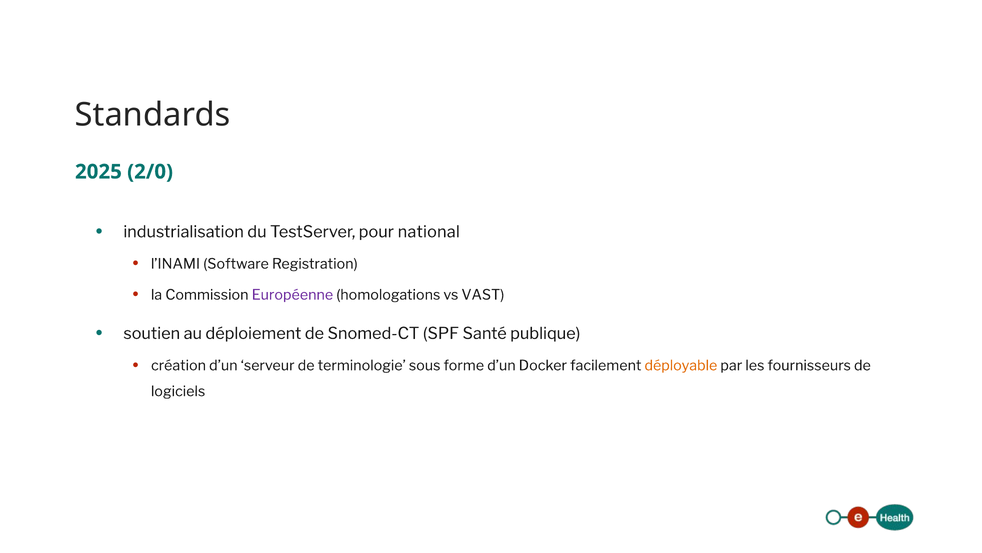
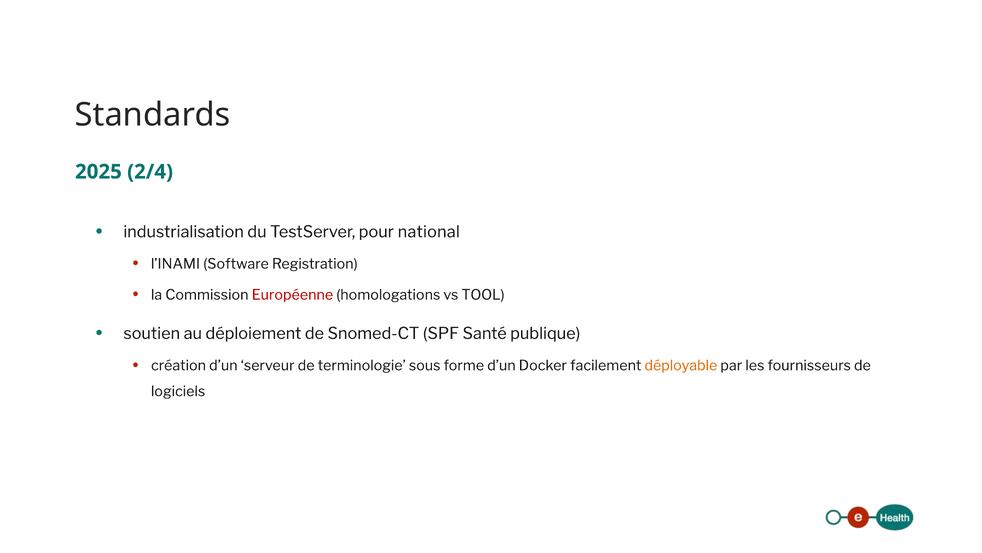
2/0: 2/0 -> 2/4 (150, 172)
Européenne colour: purple -> red (292, 295)
VAST: VAST -> TOOL (483, 295)
